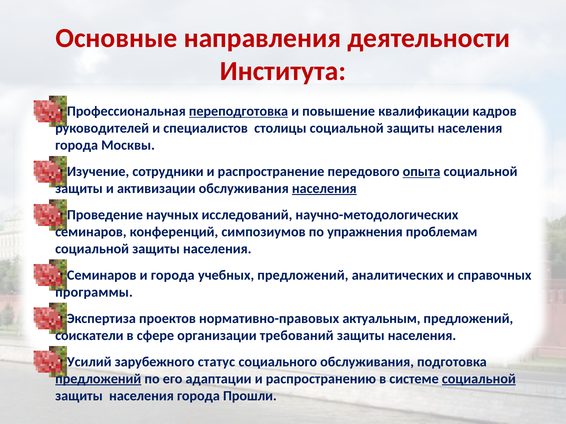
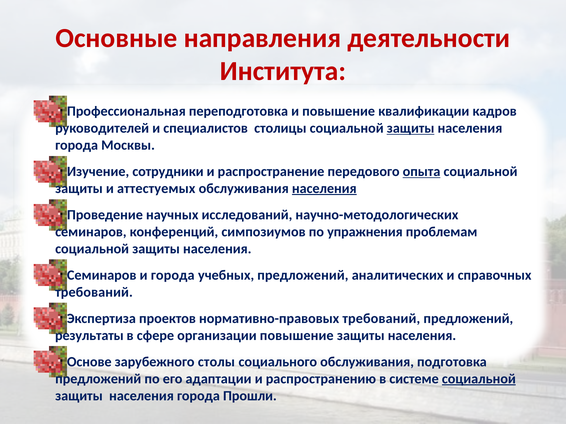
переподготовка underline: present -> none (238, 111)
защиты underline: none -> present (411, 128)
активизации: активизации -> аттестуемых (156, 189)
программы: программы -> требований (94, 292)
нормативно-правовых актуальным: актуальным -> требований (381, 319)
соискатели: соискатели -> результаты (89, 336)
организации требований: требований -> повышение (297, 336)
Усилий: Усилий -> Основе (89, 362)
статус: статус -> столы (216, 362)
предложений underline: present -> none (98, 379)
